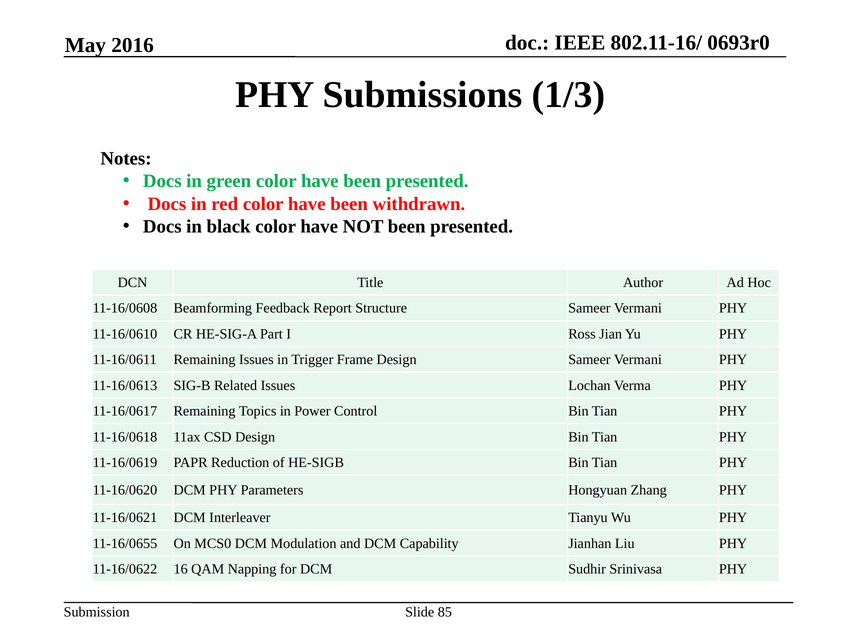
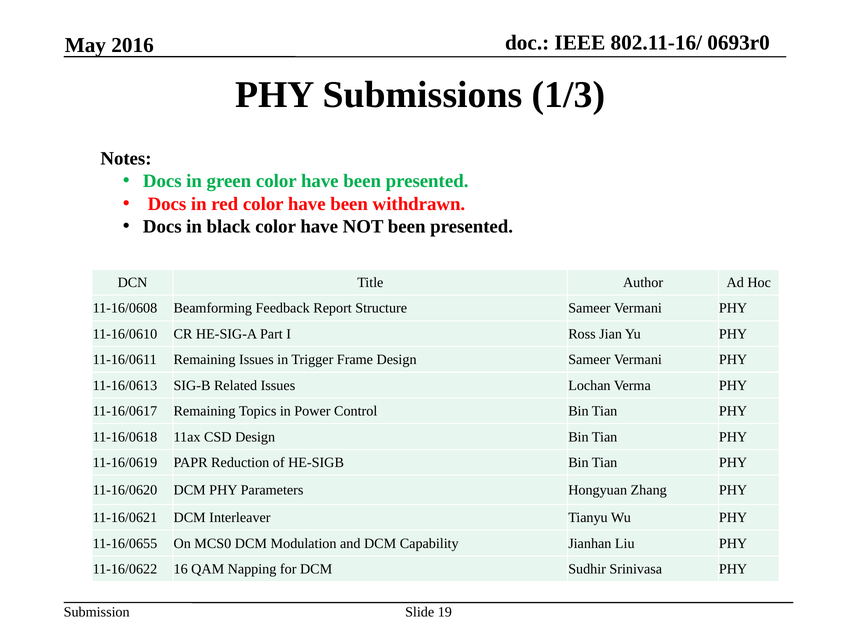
85: 85 -> 19 (445, 611)
